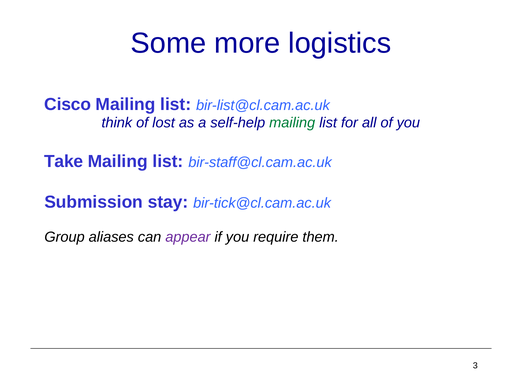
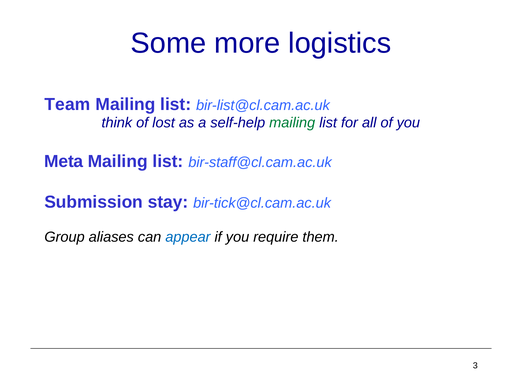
Cisco: Cisco -> Team (67, 104)
Take: Take -> Meta (64, 161)
appear colour: purple -> blue (188, 237)
